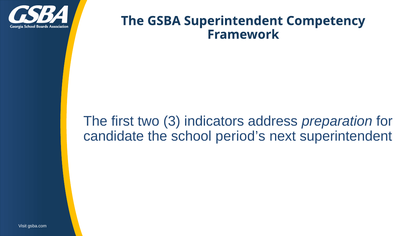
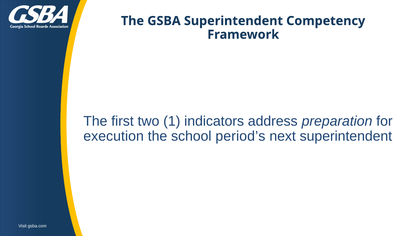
3: 3 -> 1 (172, 121)
candidate: candidate -> execution (114, 136)
